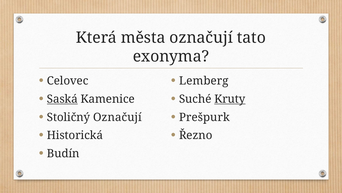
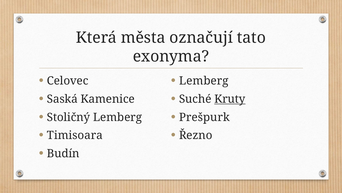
Saská underline: present -> none (62, 99)
Stoličný Označují: Označují -> Lemberg (118, 117)
Historická: Historická -> Timisoara (75, 135)
